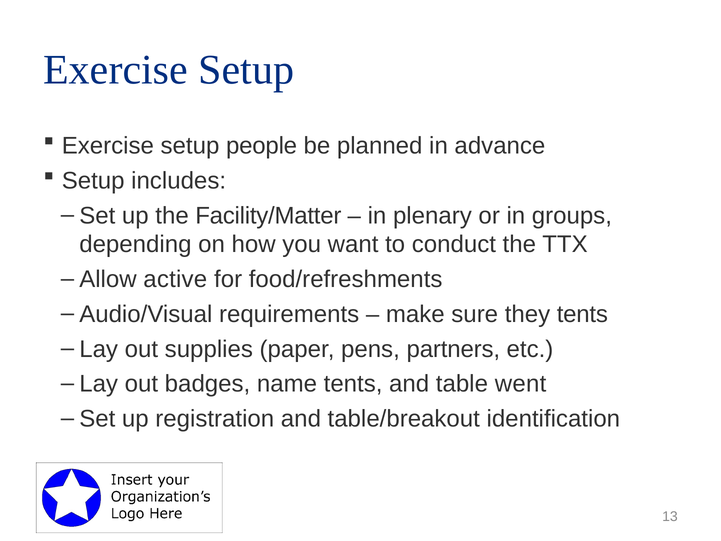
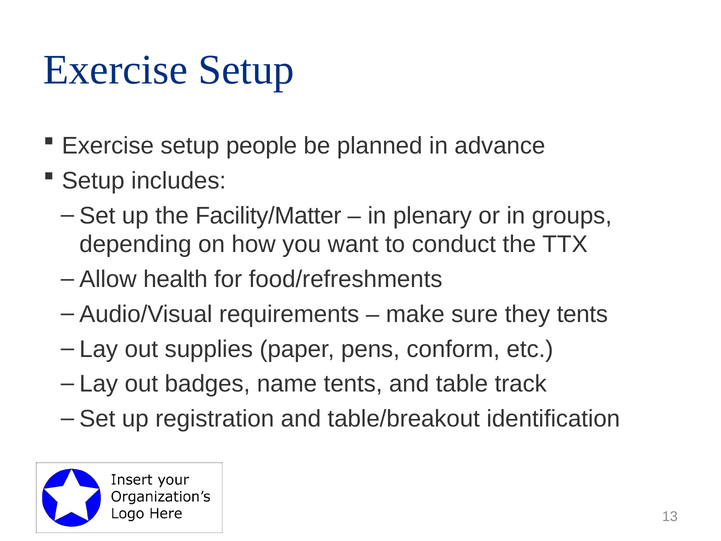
active: active -> health (175, 279)
partners: partners -> conform (453, 349)
went: went -> track (521, 384)
